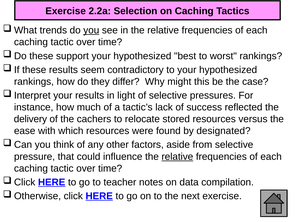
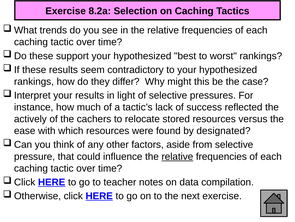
2.2a: 2.2a -> 8.2a (100, 11)
you underline: present -> none (91, 30)
delivery: delivery -> actively (30, 119)
